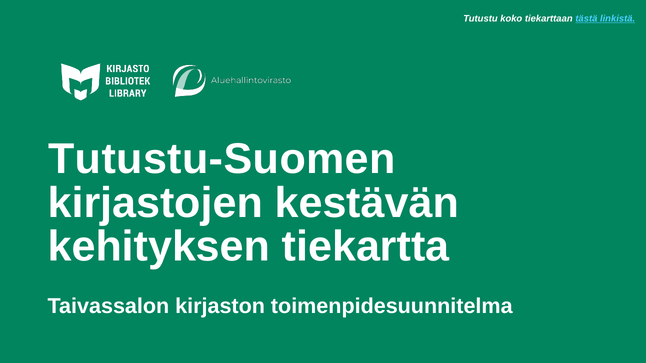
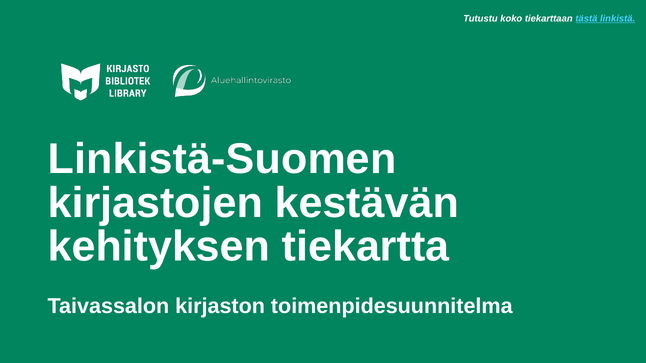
Tutustu-Suomen: Tutustu-Suomen -> Linkistä-Suomen (222, 159)
